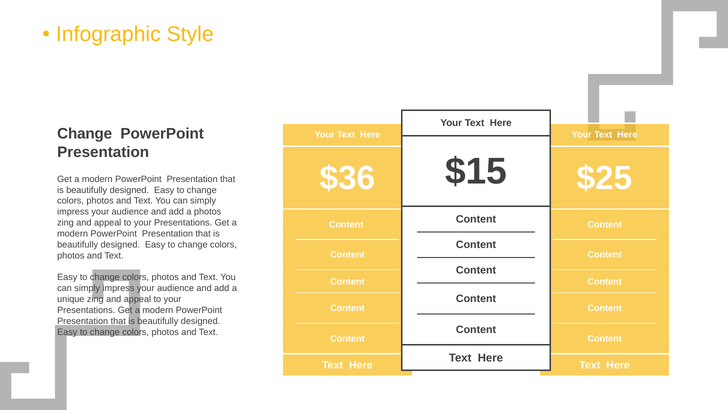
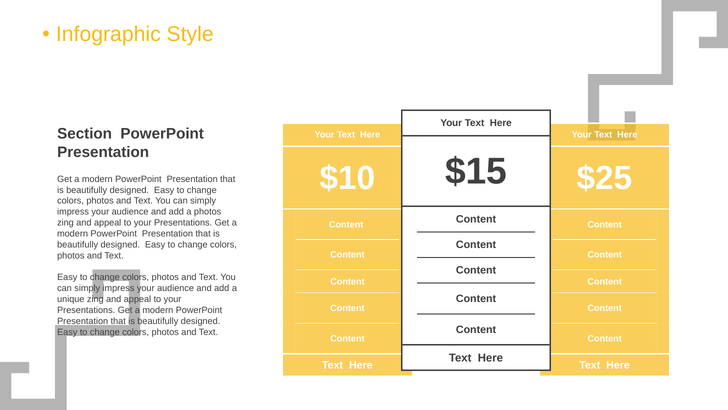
Change: Change -> Section (85, 134)
$36: $36 -> $10 (347, 178)
